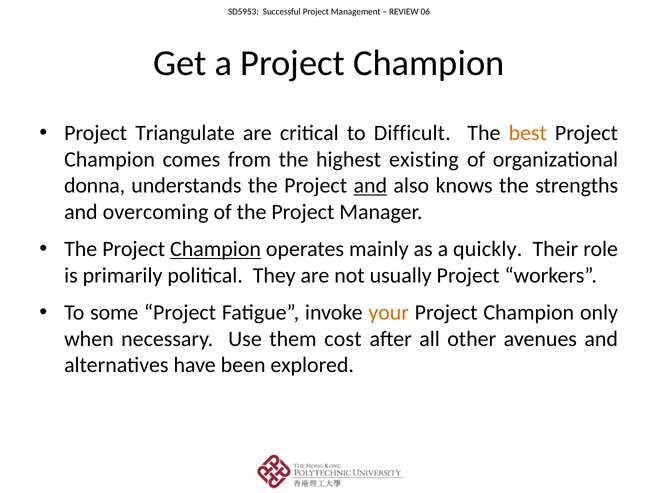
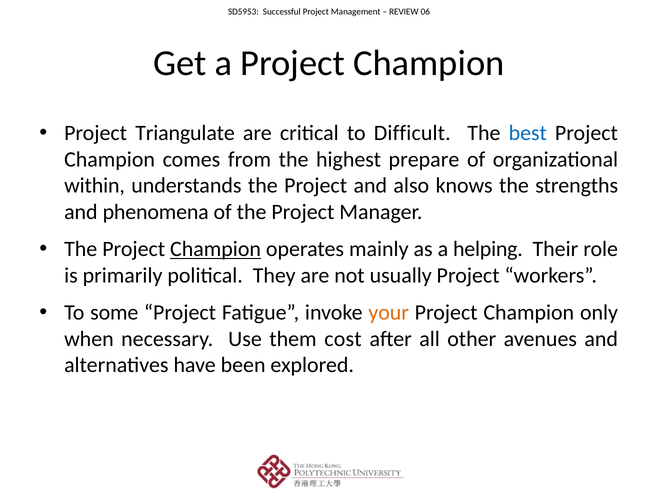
best colour: orange -> blue (528, 133)
existing: existing -> prepare (424, 159)
donna: donna -> within (95, 186)
and underline: present -> none (370, 186)
overcoming: overcoming -> phenomena (156, 212)
quickly: quickly -> helping (488, 249)
